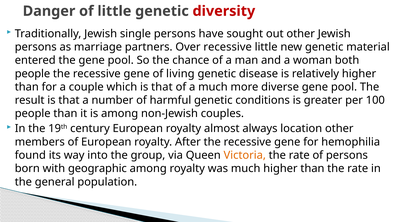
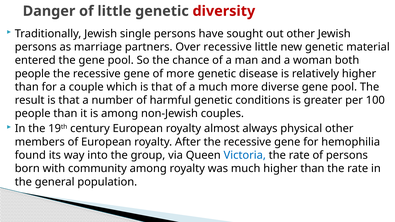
of living: living -> more (180, 74)
location: location -> physical (301, 129)
Victoria colour: orange -> blue (245, 155)
geographic: geographic -> community (97, 169)
